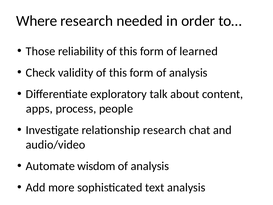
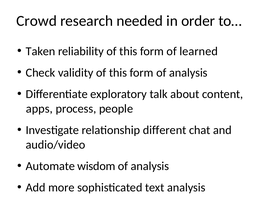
Where: Where -> Crowd (37, 21)
Those: Those -> Taken (41, 51)
relationship research: research -> different (165, 130)
